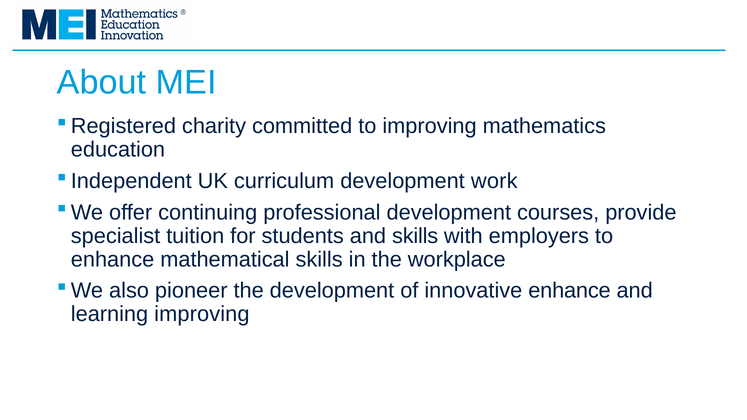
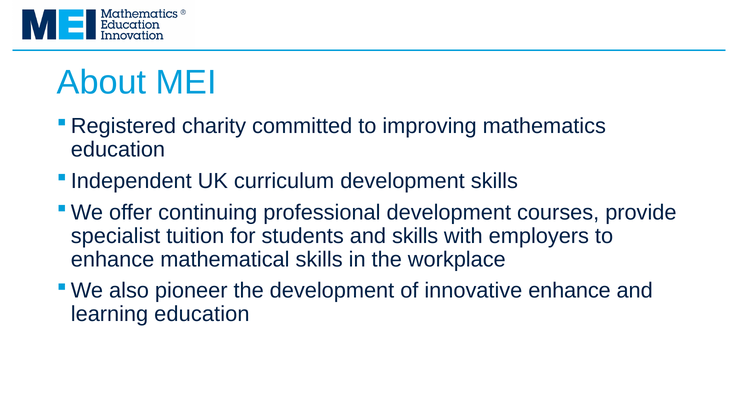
development work: work -> skills (494, 181)
learning improving: improving -> education (202, 314)
